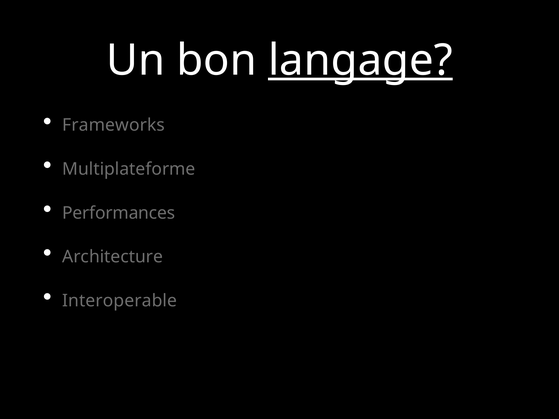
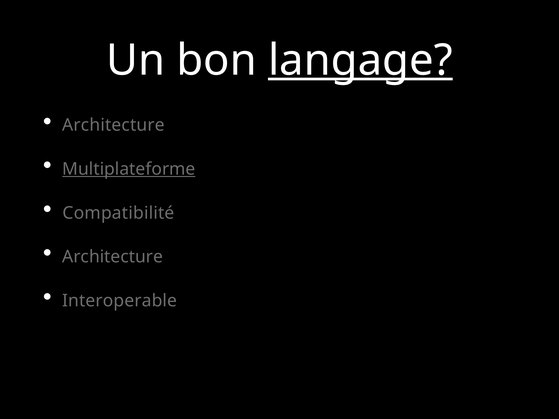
Frameworks: Frameworks -> Architecture (114, 125)
Multiplateforme underline: none -> present (129, 169)
Performances: Performances -> Compatibilité (118, 213)
